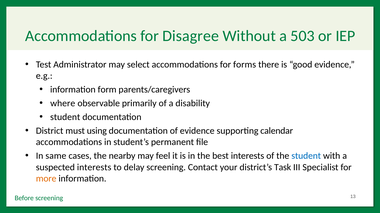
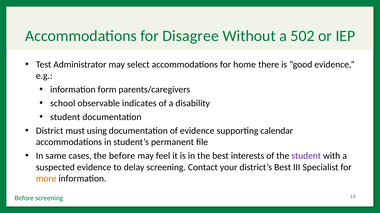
503: 503 -> 502 (303, 36)
forms: forms -> home (245, 65)
where: where -> school (63, 104)
primarily: primarily -> indicates (139, 104)
the nearby: nearby -> before (122, 156)
student colour: blue -> purple (306, 156)
suspected interests: interests -> evidence (94, 168)
district’s Task: Task -> Best (283, 168)
